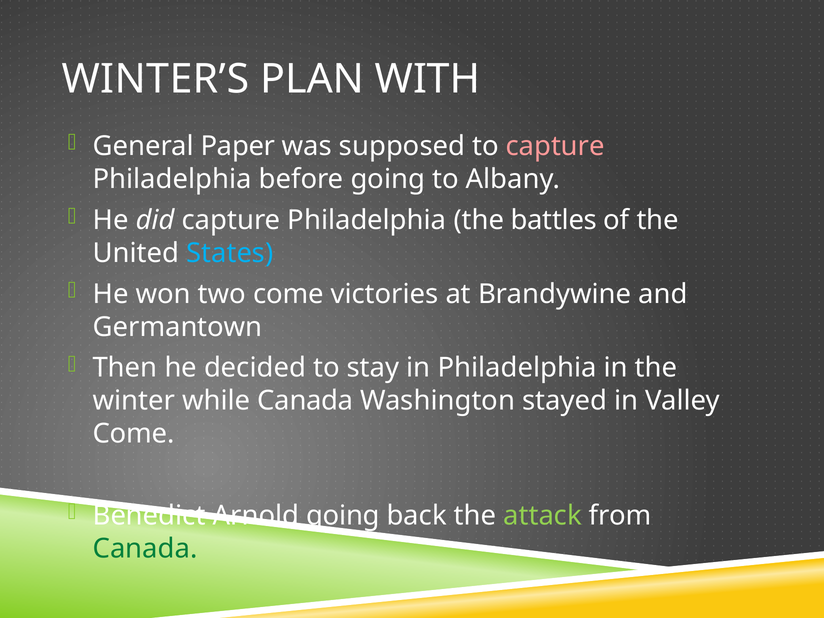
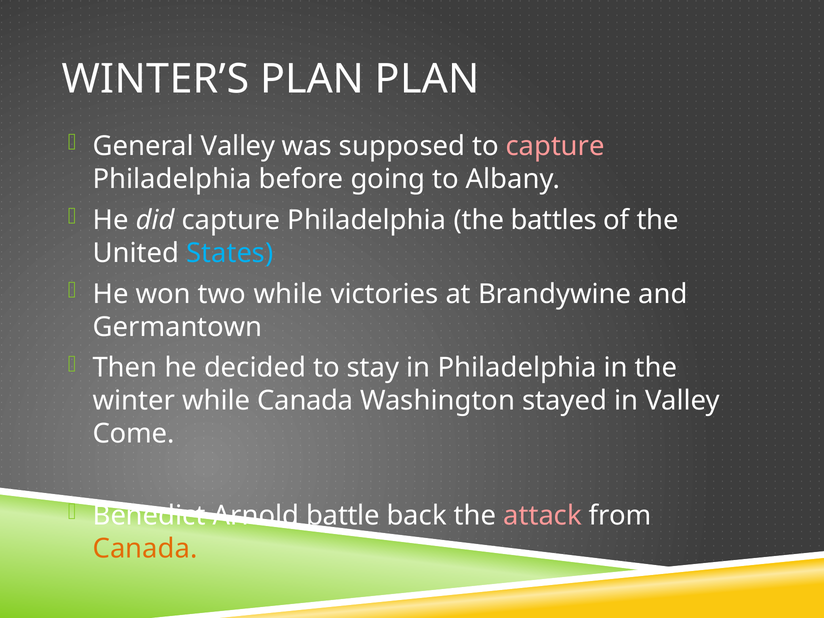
PLAN WITH: WITH -> PLAN (427, 79)
General Paper: Paper -> Valley (238, 146)
two come: come -> while (288, 294)
Arnold going: going -> battle (343, 516)
attack colour: light green -> pink (543, 516)
Canada colour: green -> orange (145, 549)
